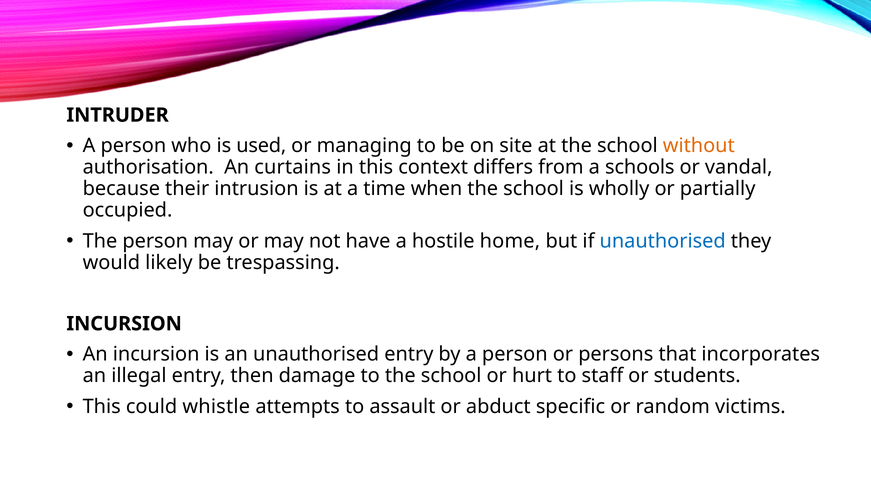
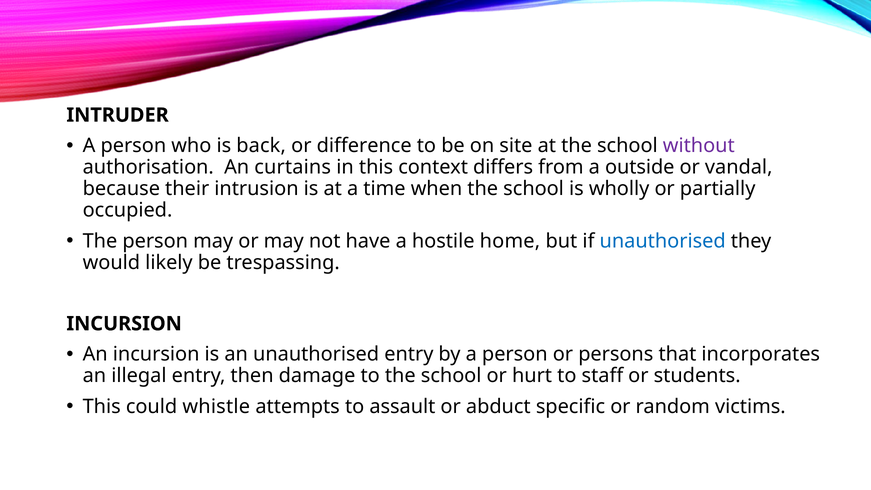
used: used -> back (261, 146)
managing: managing -> difference (364, 146)
without colour: orange -> purple (699, 146)
schools: schools -> outside (640, 167)
